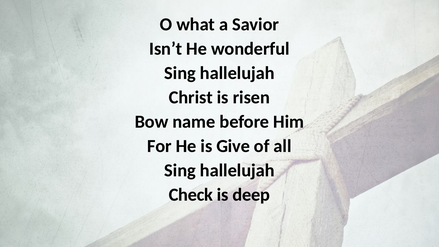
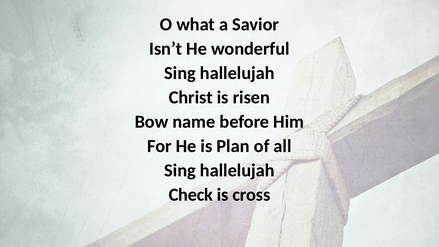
Give: Give -> Plan (233, 146)
deep: deep -> cross (251, 195)
